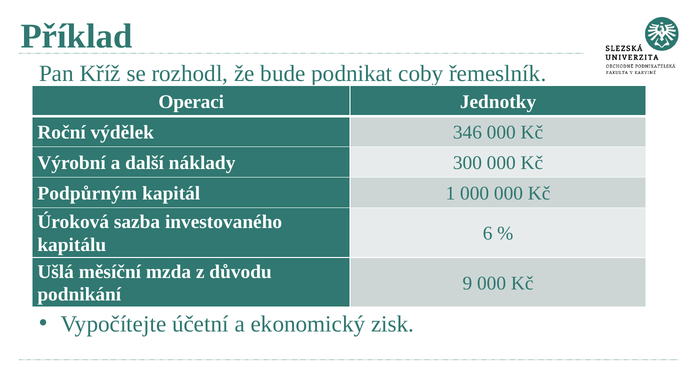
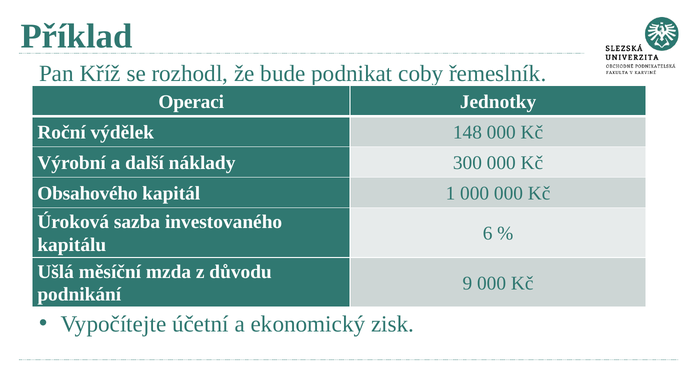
346: 346 -> 148 (467, 133)
Podpůrným: Podpůrným -> Obsahového (87, 194)
